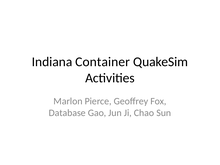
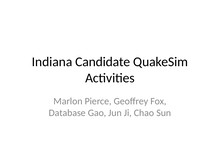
Container: Container -> Candidate (103, 62)
